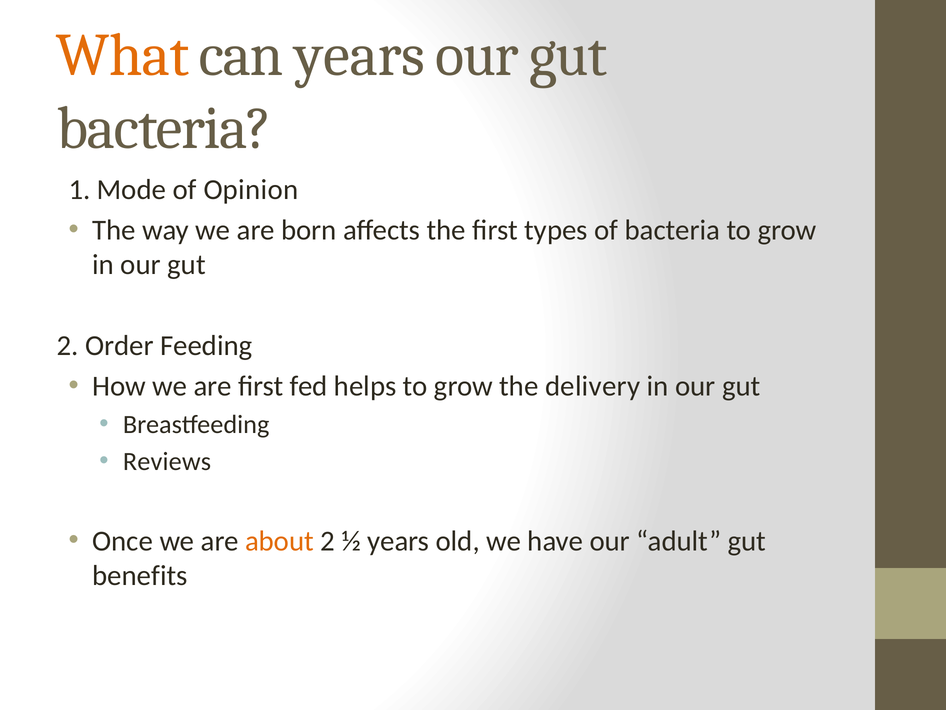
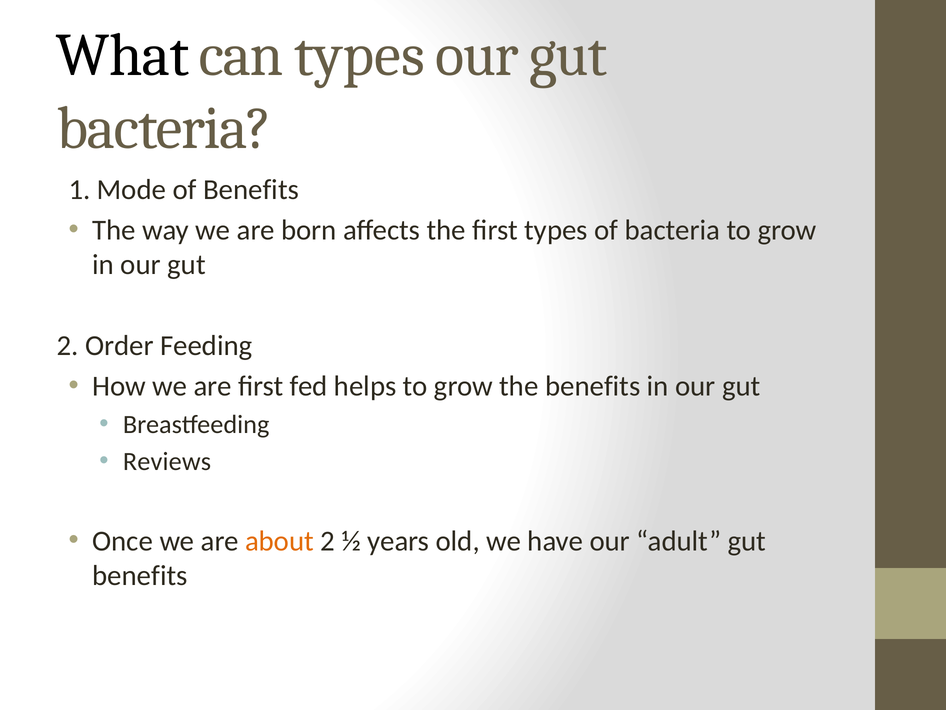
What colour: orange -> black (123, 55)
can years: years -> types (360, 55)
of Opinion: Opinion -> Benefits (251, 190)
the delivery: delivery -> benefits (593, 386)
